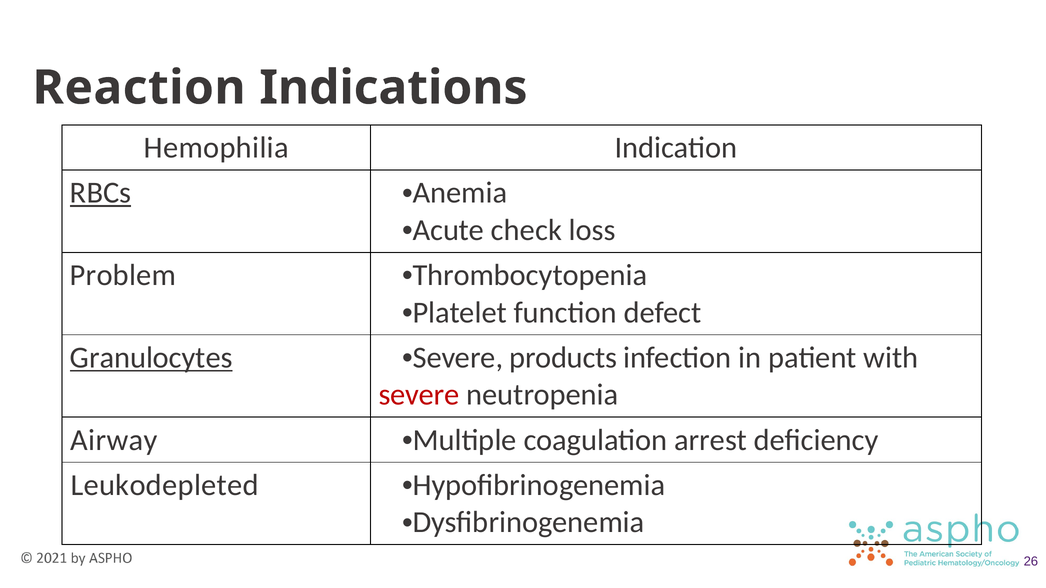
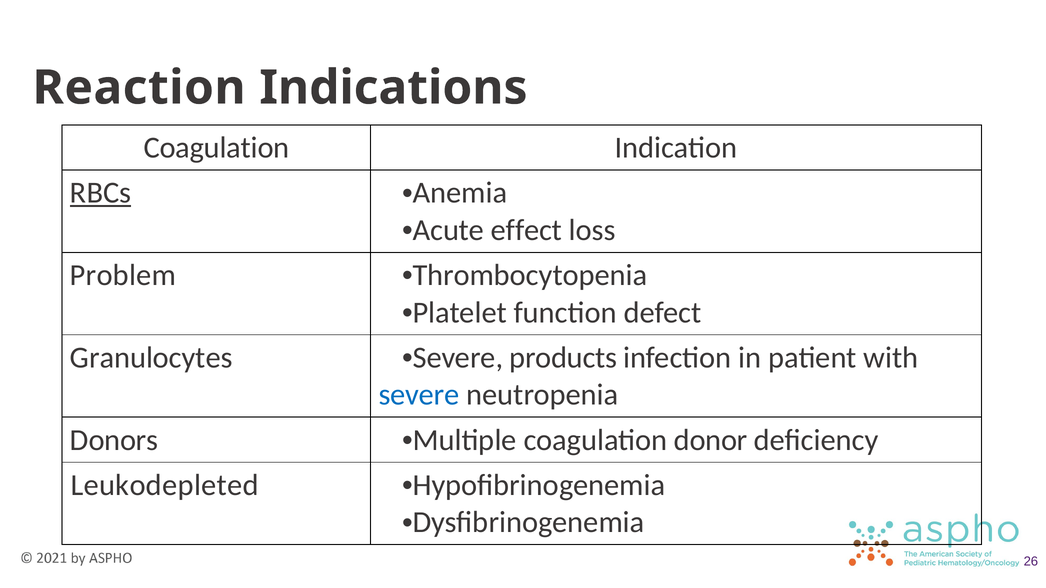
Hemophilia: Hemophilia -> Coagulation (217, 148)
check: check -> effect (527, 230)
Granulocytes underline: present -> none (151, 358)
severe colour: red -> blue (419, 395)
Airway: Airway -> Donors (114, 440)
arrest: arrest -> donor (711, 440)
